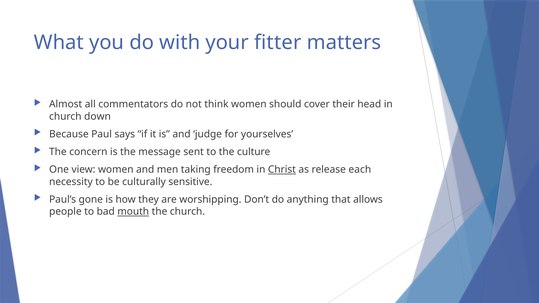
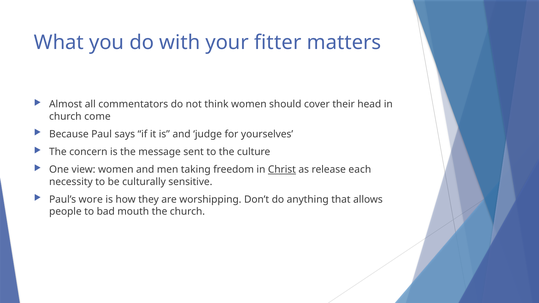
down: down -> come (97, 116)
gone: gone -> wore (91, 200)
mouth underline: present -> none (133, 212)
